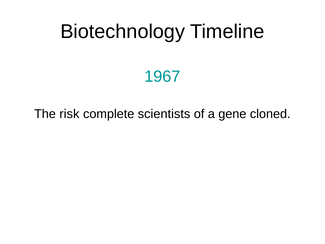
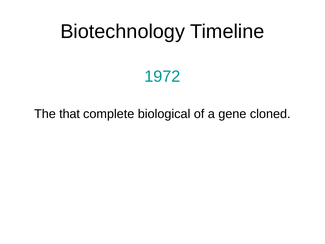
1967: 1967 -> 1972 (162, 76)
risk: risk -> that (70, 114)
scientists: scientists -> biological (164, 114)
